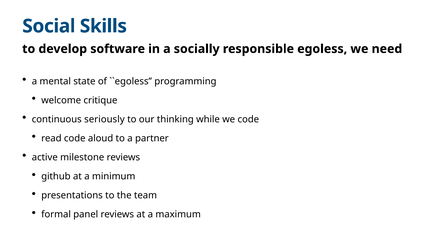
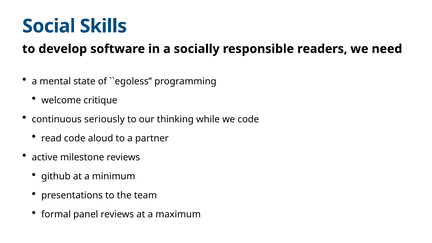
egoless: egoless -> readers (322, 49)
